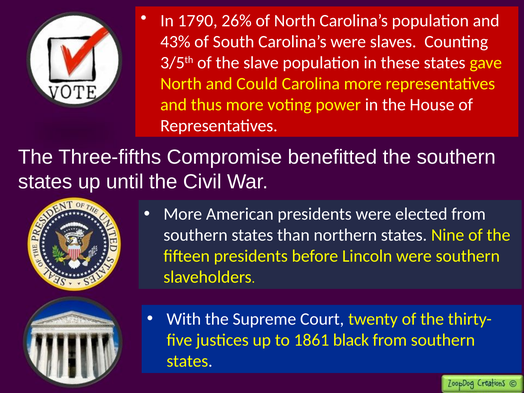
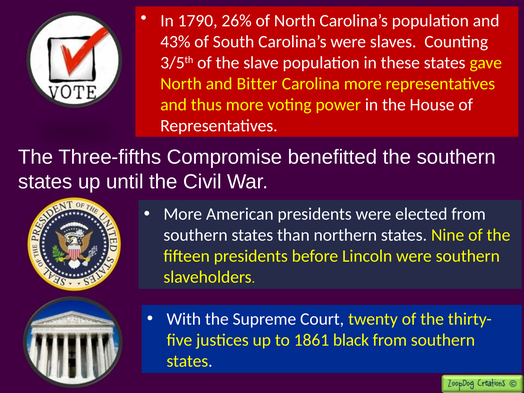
Could: Could -> Bitter (257, 84)
